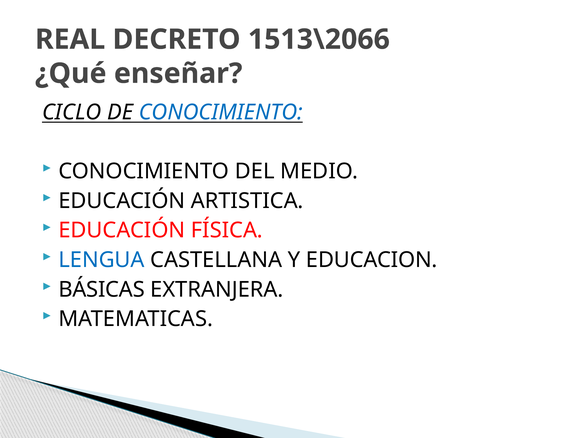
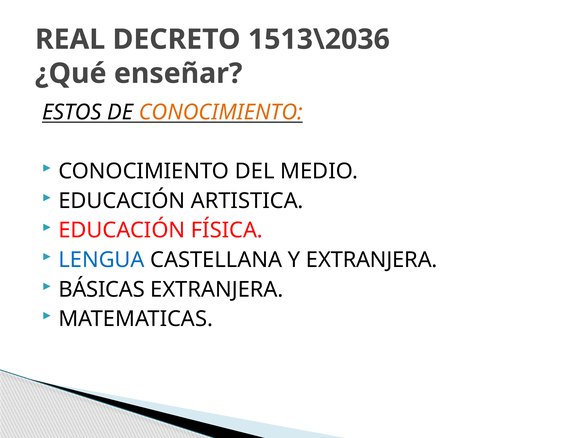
1513\2066: 1513\2066 -> 1513\2036 (319, 39)
CICLO: CICLO -> ESTOS (72, 112)
CONOCIMIENTO colour: blue -> orange (221, 112)
Y EDUCACION: EDUCACION -> EXTRANJERA (372, 260)
